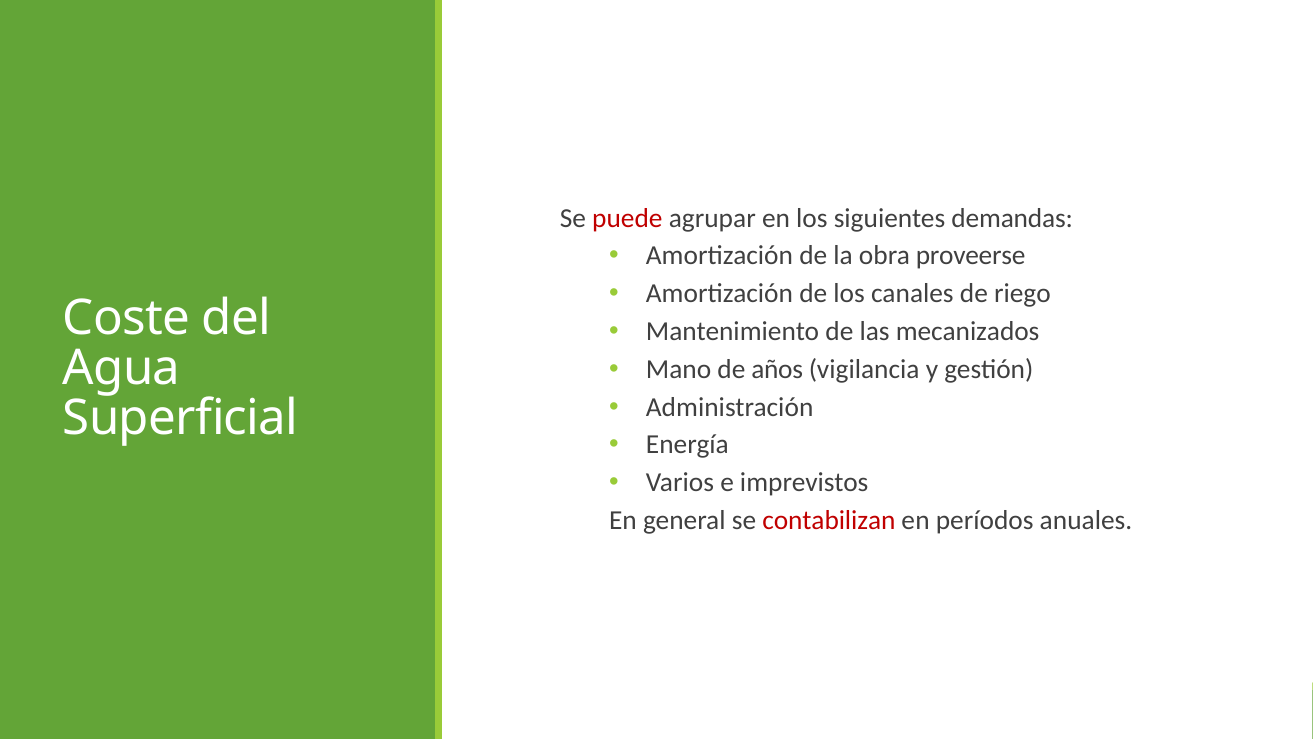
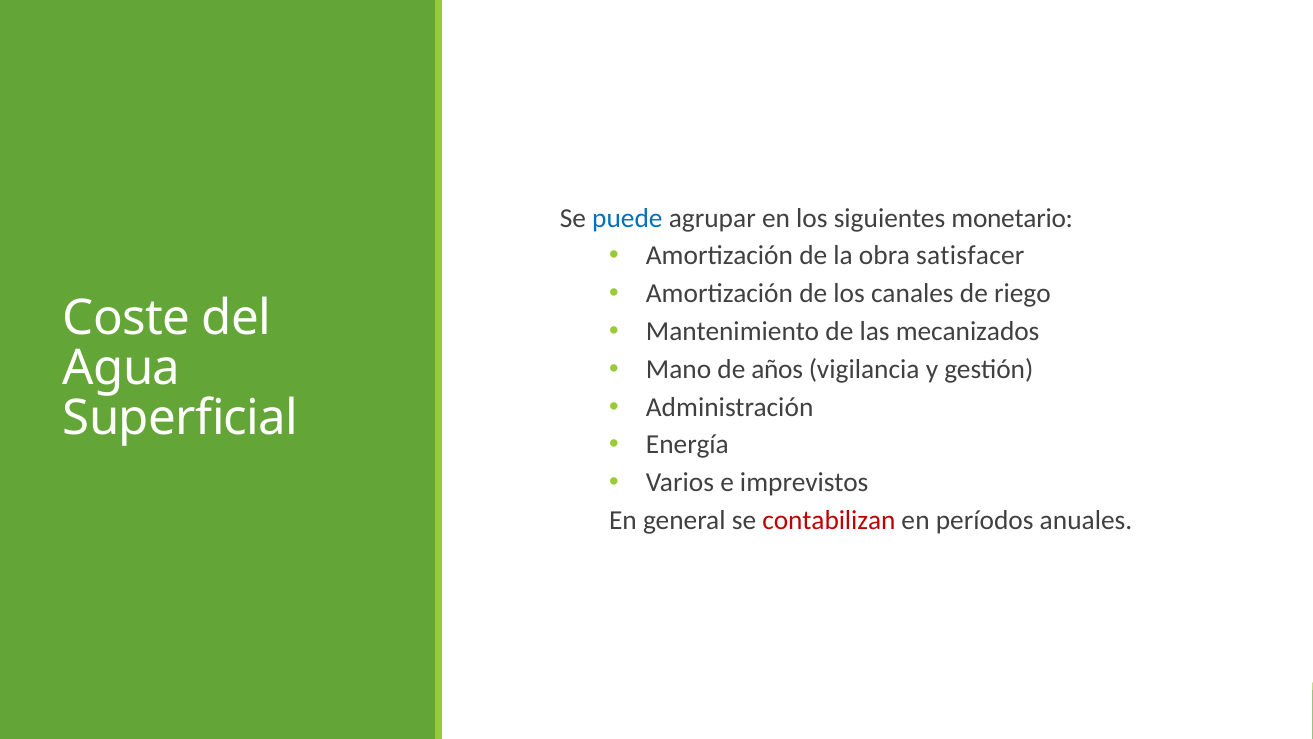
puede colour: red -> blue (627, 218)
demandas: demandas -> monetario (1012, 218)
proveerse: proveerse -> satisfacer (970, 256)
